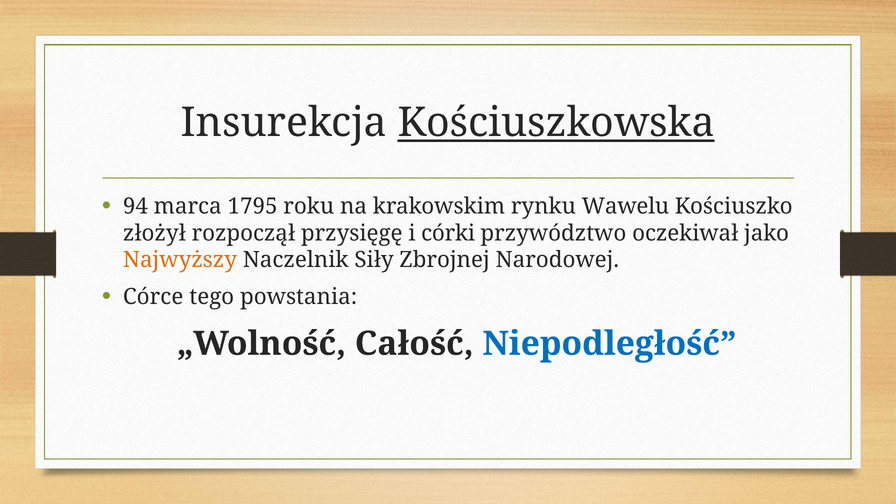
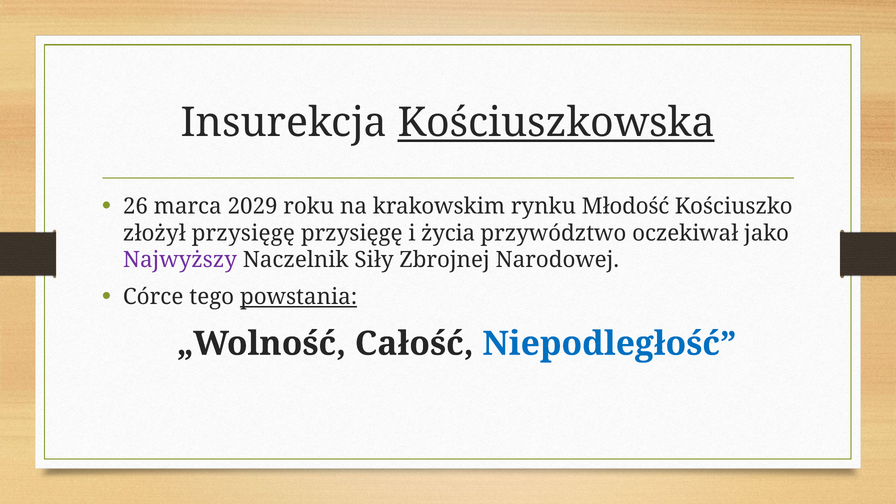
94: 94 -> 26 (135, 206)
1795: 1795 -> 2029 (253, 206)
Wawelu: Wawelu -> Młodość (625, 206)
złożył rozpoczął: rozpoczął -> przysięgę (243, 233)
córki: córki -> życia (448, 233)
Najwyższy colour: orange -> purple (180, 260)
powstania underline: none -> present (299, 297)
